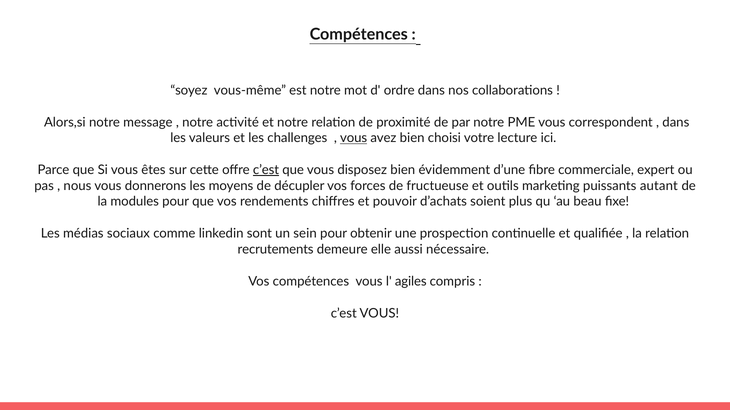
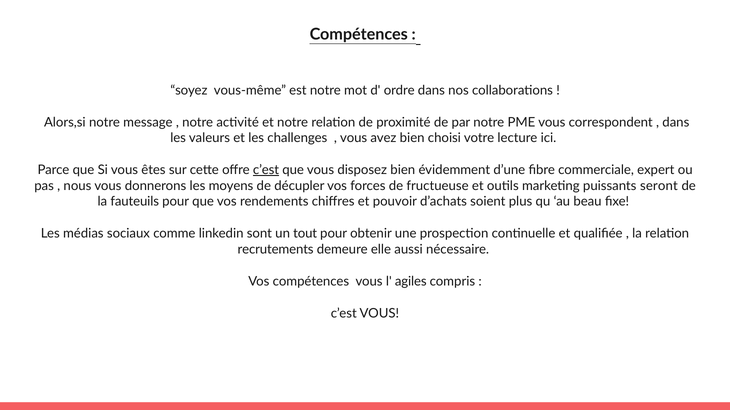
vous underline: present -> none (354, 138)
autant: autant -> seront (659, 186)
modules: modules -> fauteuils (135, 202)
sein: sein -> tout (305, 234)
